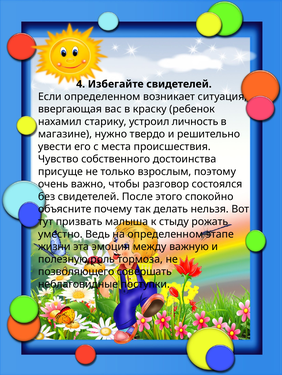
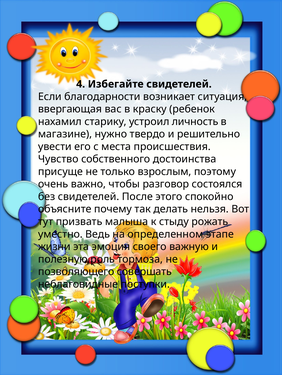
Если определенном: определенном -> благодарности (102, 97)
между: между -> своего (150, 247)
